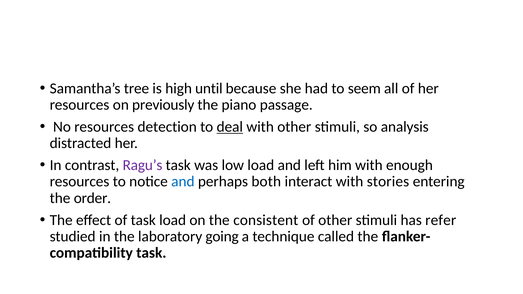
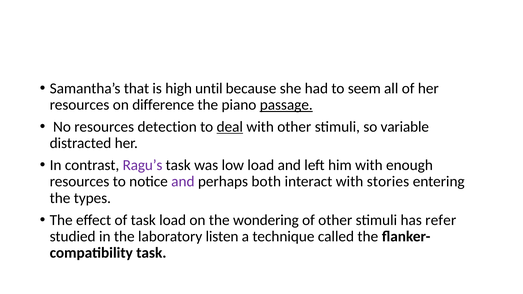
tree: tree -> that (137, 88)
previously: previously -> difference (163, 105)
passage underline: none -> present (286, 105)
analysis: analysis -> variable (405, 127)
and colour: blue -> purple (183, 182)
order: order -> types (92, 198)
consistent: consistent -> wondering (266, 220)
going: going -> listen (222, 237)
